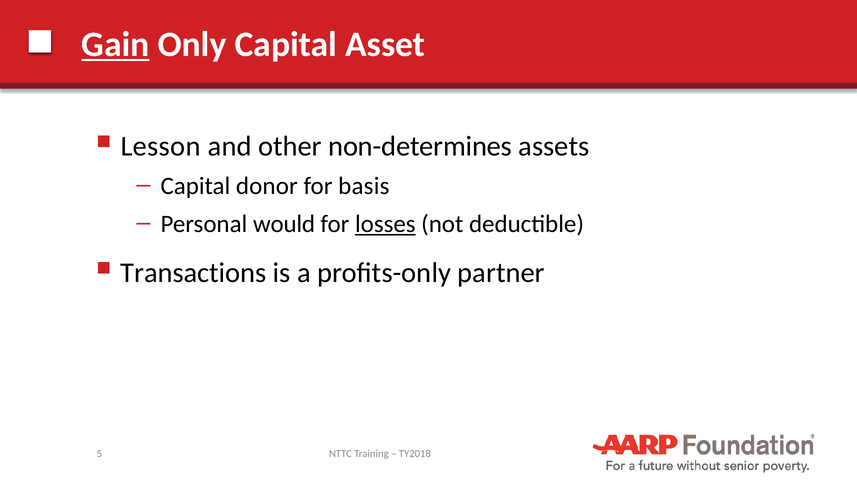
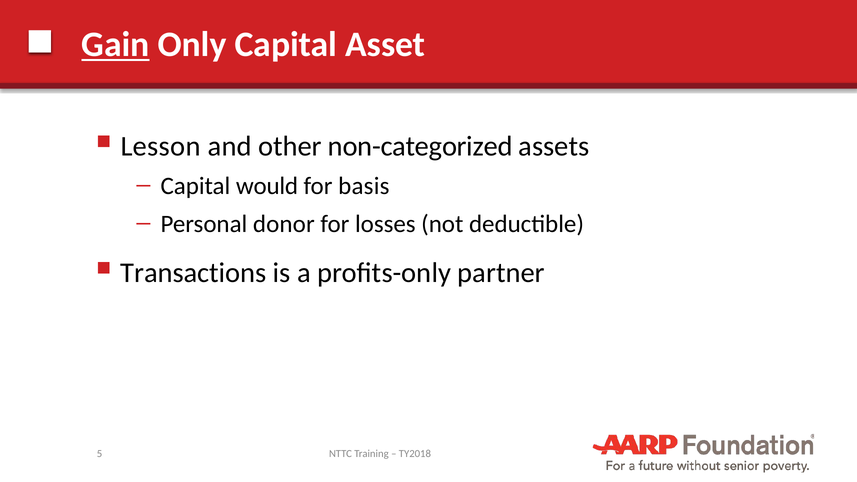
non-determines: non-determines -> non-categorized (420, 146)
donor: donor -> would (267, 186)
would: would -> donor (284, 224)
losses underline: present -> none (385, 224)
